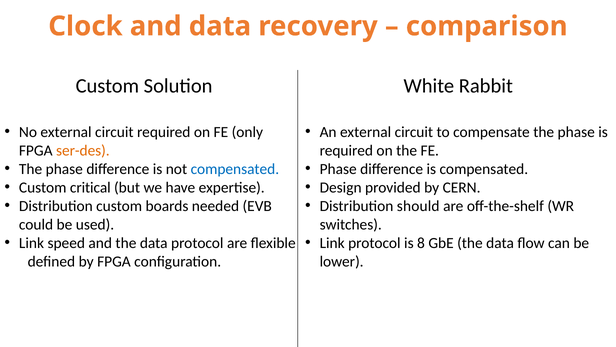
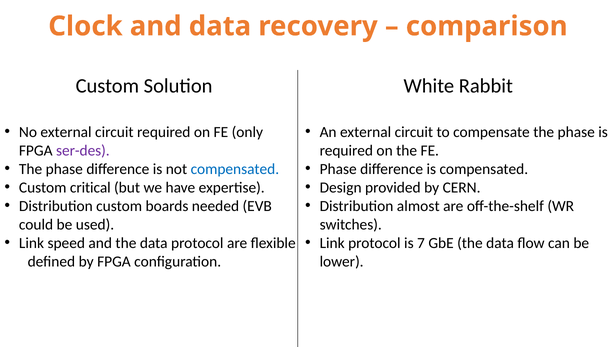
ser-des colour: orange -> purple (83, 150)
should: should -> almost (418, 206)
8: 8 -> 7 (421, 243)
